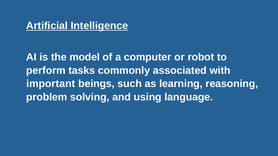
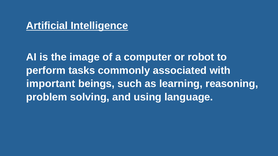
model: model -> image (85, 57)
